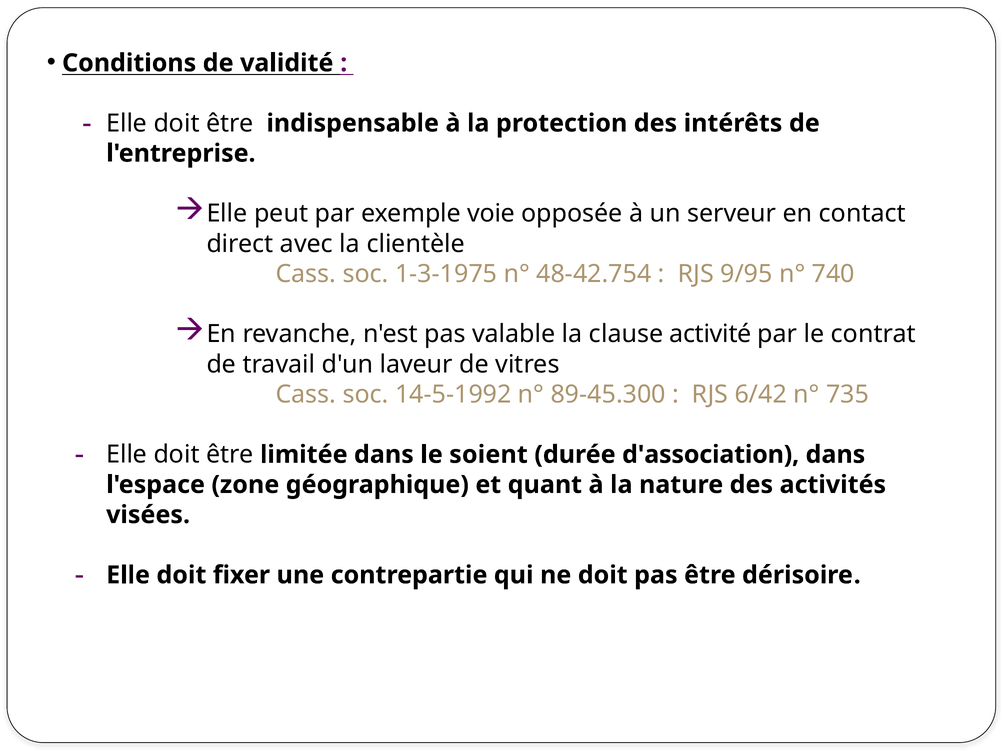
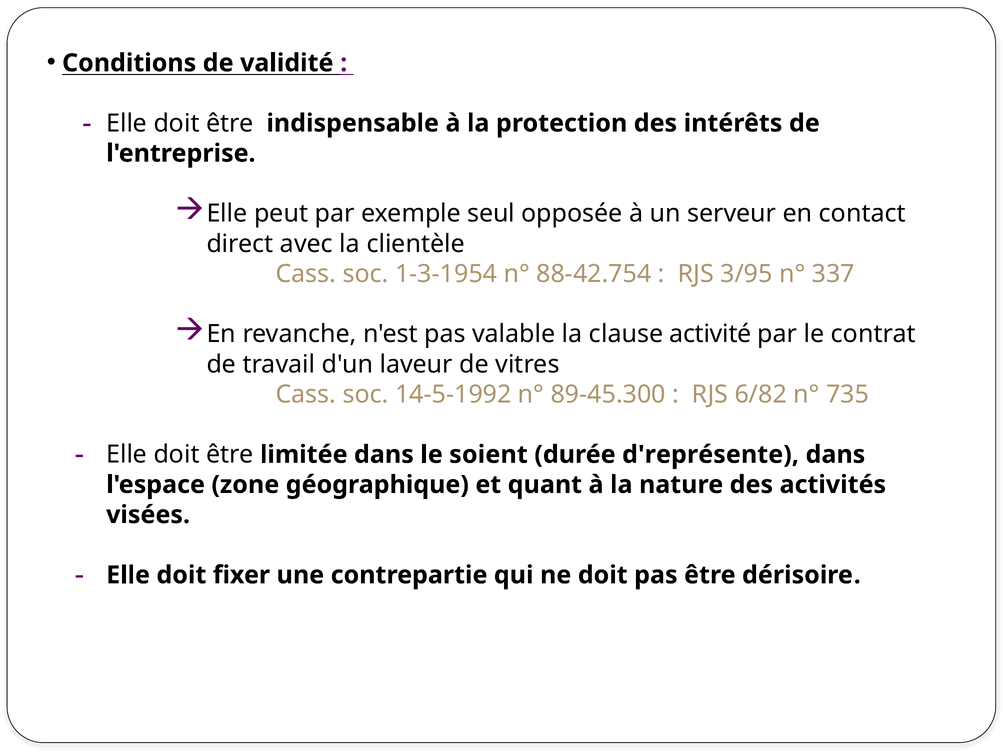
voie: voie -> seul (491, 213)
1-3-1975: 1-3-1975 -> 1-3-1954 (446, 274)
48-42.754: 48-42.754 -> 88-42.754 (594, 274)
9/95: 9/95 -> 3/95 (746, 274)
740: 740 -> 337 (833, 274)
6/42: 6/42 -> 6/82 (761, 394)
d'association: d'association -> d'représente (711, 454)
